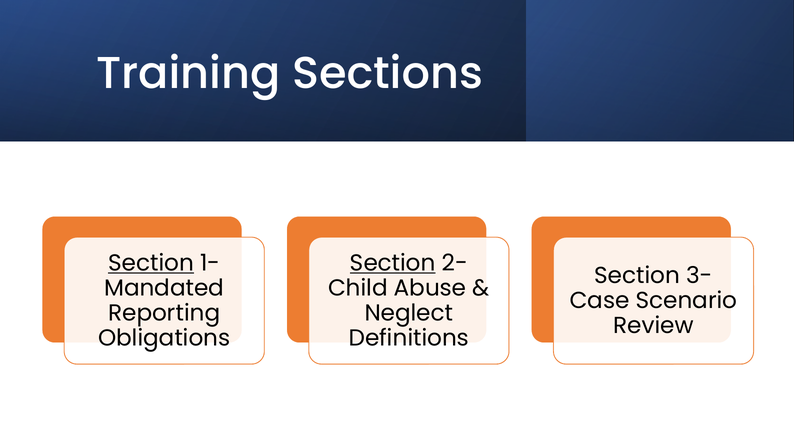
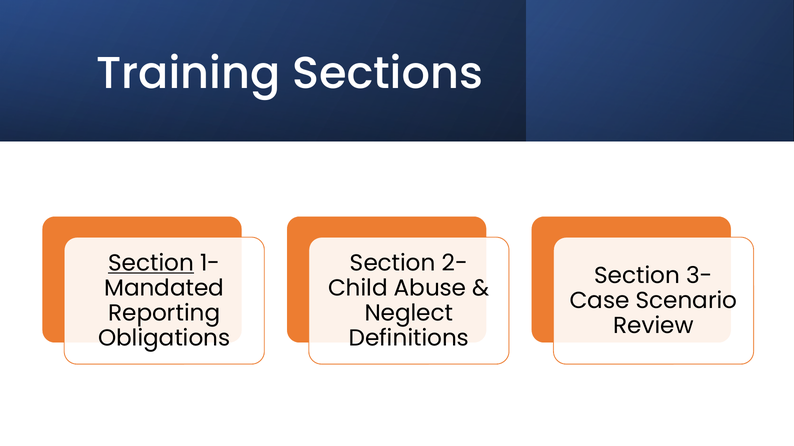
Section underline: present -> none (393, 263)
